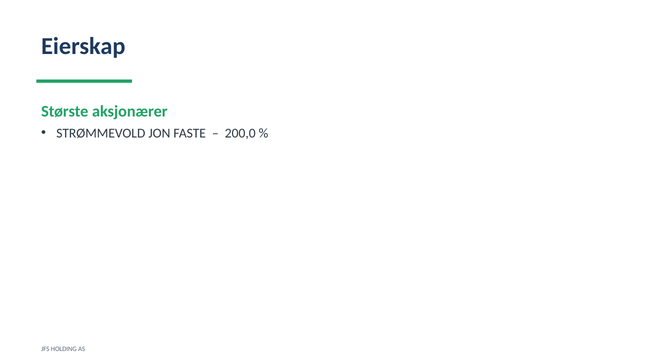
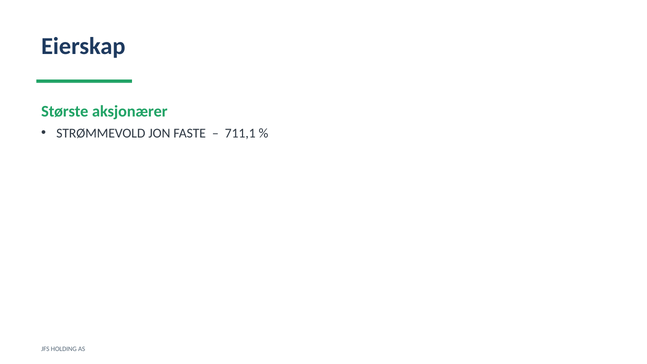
200,0: 200,0 -> 711,1 (240, 133)
